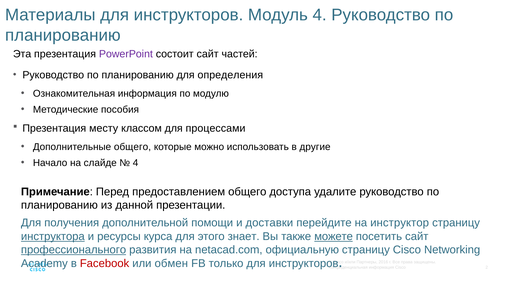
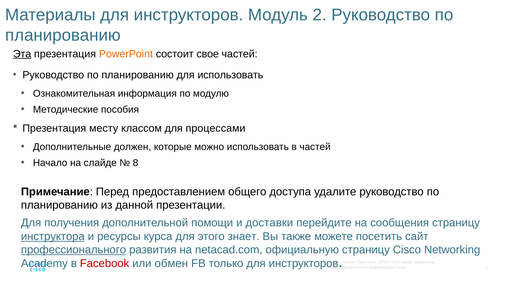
Модуль 4: 4 -> 2 (320, 15)
Эта underline: none -> present (22, 54)
PowerPoint colour: purple -> orange (126, 54)
состоит сайт: сайт -> свое (208, 54)
для определения: определения -> использовать (230, 75)
Дополнительные общего: общего -> должен (133, 147)
в другие: другие -> частей (315, 147)
4: 4 -> 8 (136, 163)
инструктор: инструктор -> сообщения (400, 223)
можете underline: present -> none (334, 237)
